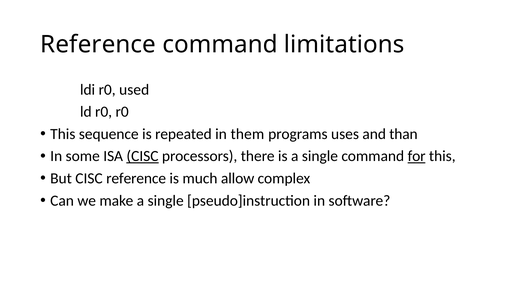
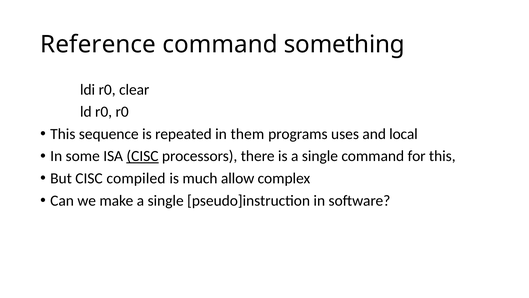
limitations: limitations -> something (344, 44)
used: used -> clear (134, 89)
than: than -> local (403, 134)
for underline: present -> none (417, 156)
CISC reference: reference -> compiled (136, 178)
